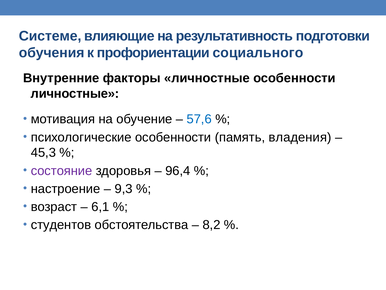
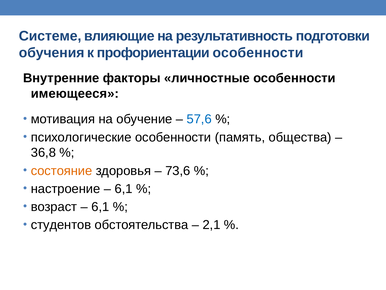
профориентации социального: социального -> особенности (258, 53)
личностные: личностные -> имеющееся (75, 94)
владения: владения -> общества (300, 137)
45,3: 45,3 -> 36,8 (43, 152)
состояние colour: purple -> orange (62, 170)
96,4: 96,4 -> 73,6 (178, 170)
9,3: 9,3 -> 6,1 (124, 188)
8,2: 8,2 -> 2,1 (211, 225)
